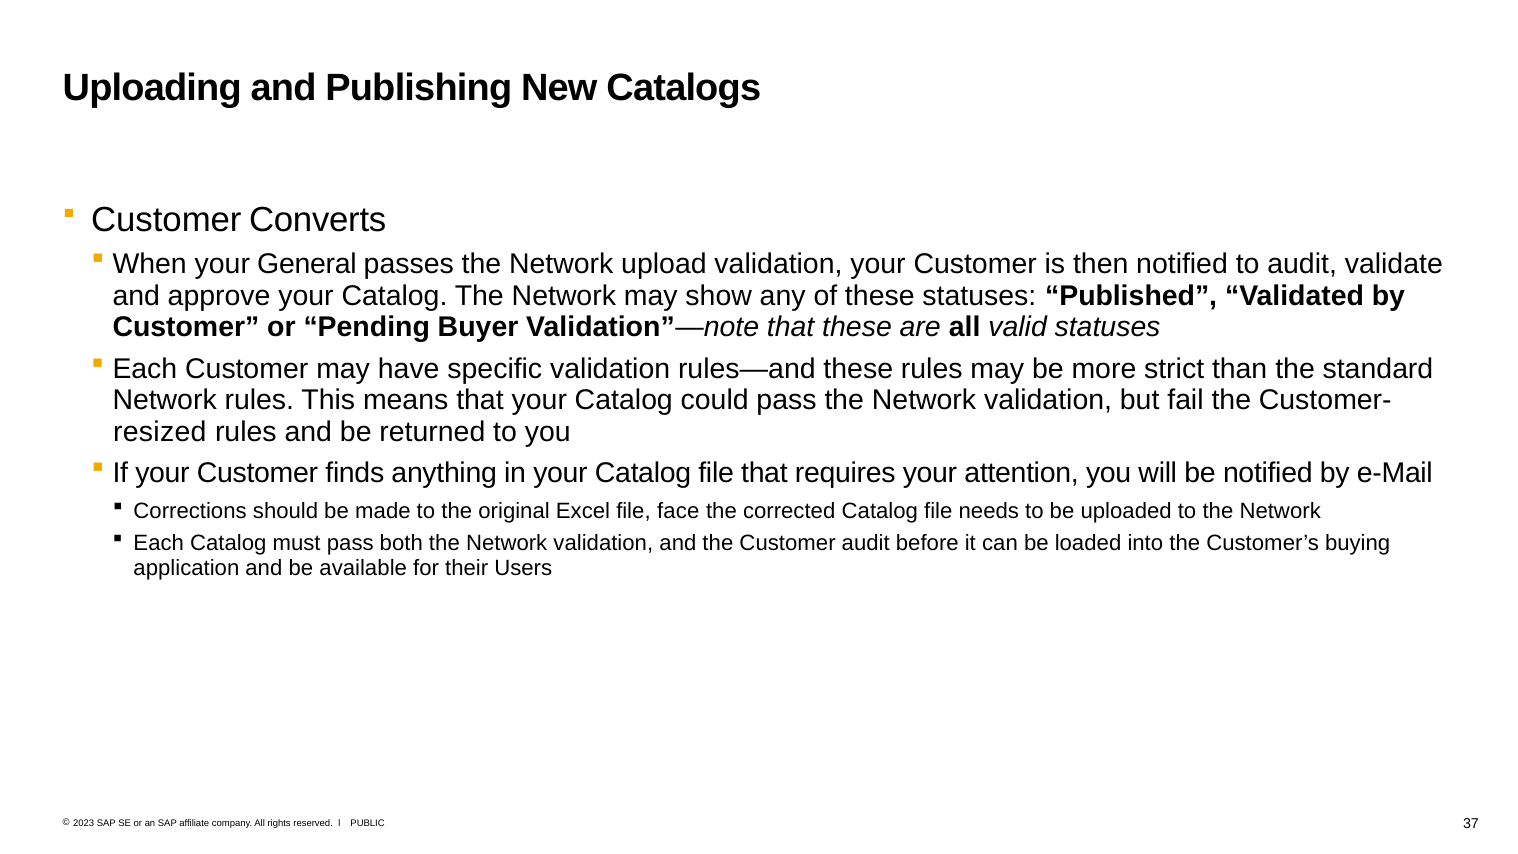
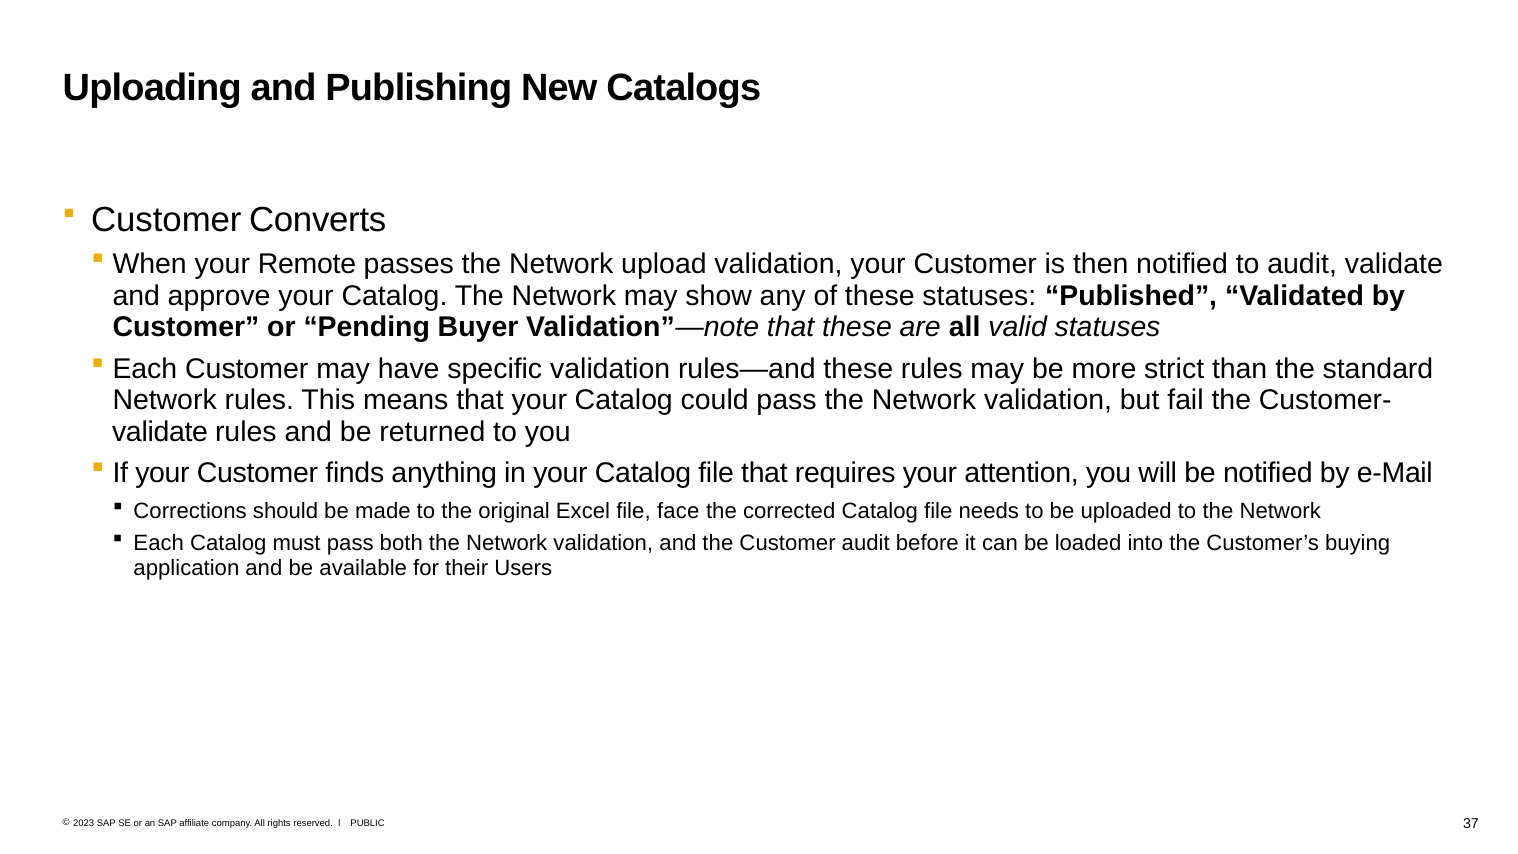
General: General -> Remote (307, 264)
resized: resized -> validate (160, 432)
